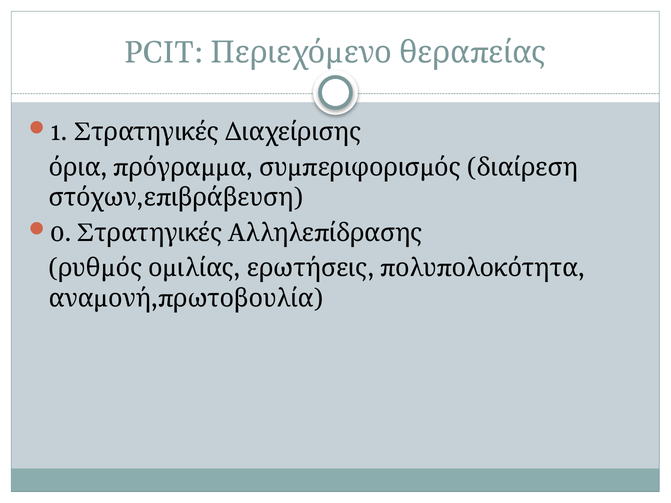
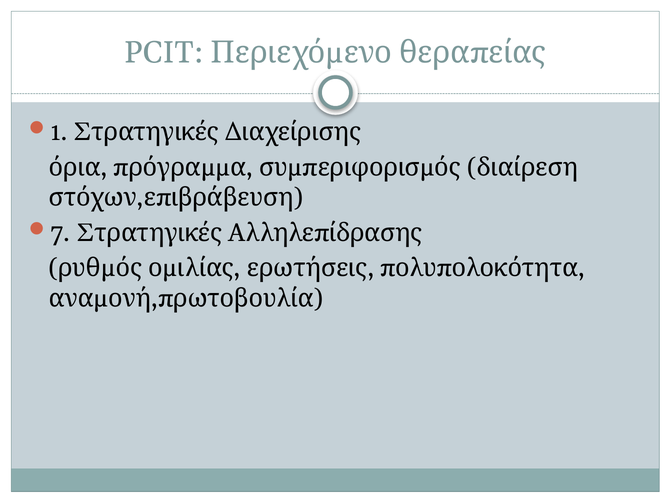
0: 0 -> 7 (60, 233)
